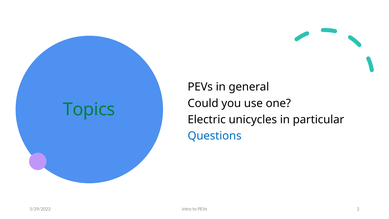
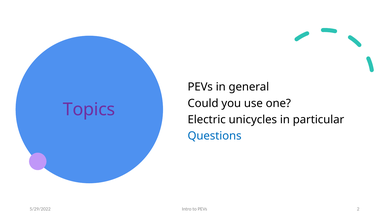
Topics colour: green -> purple (89, 109)
